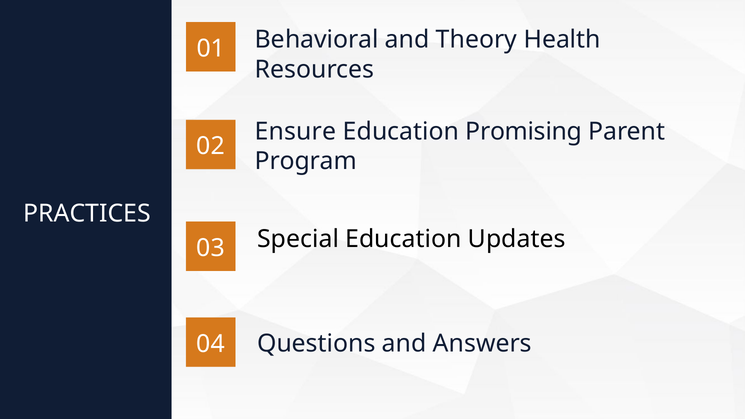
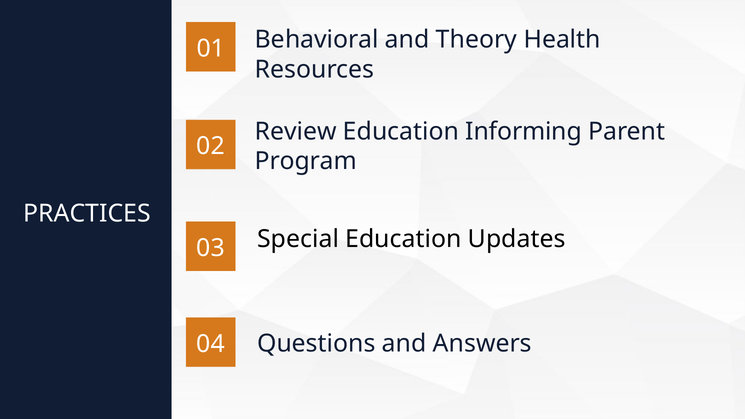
Ensure: Ensure -> Review (296, 131)
Promising: Promising -> Informing (524, 131)
